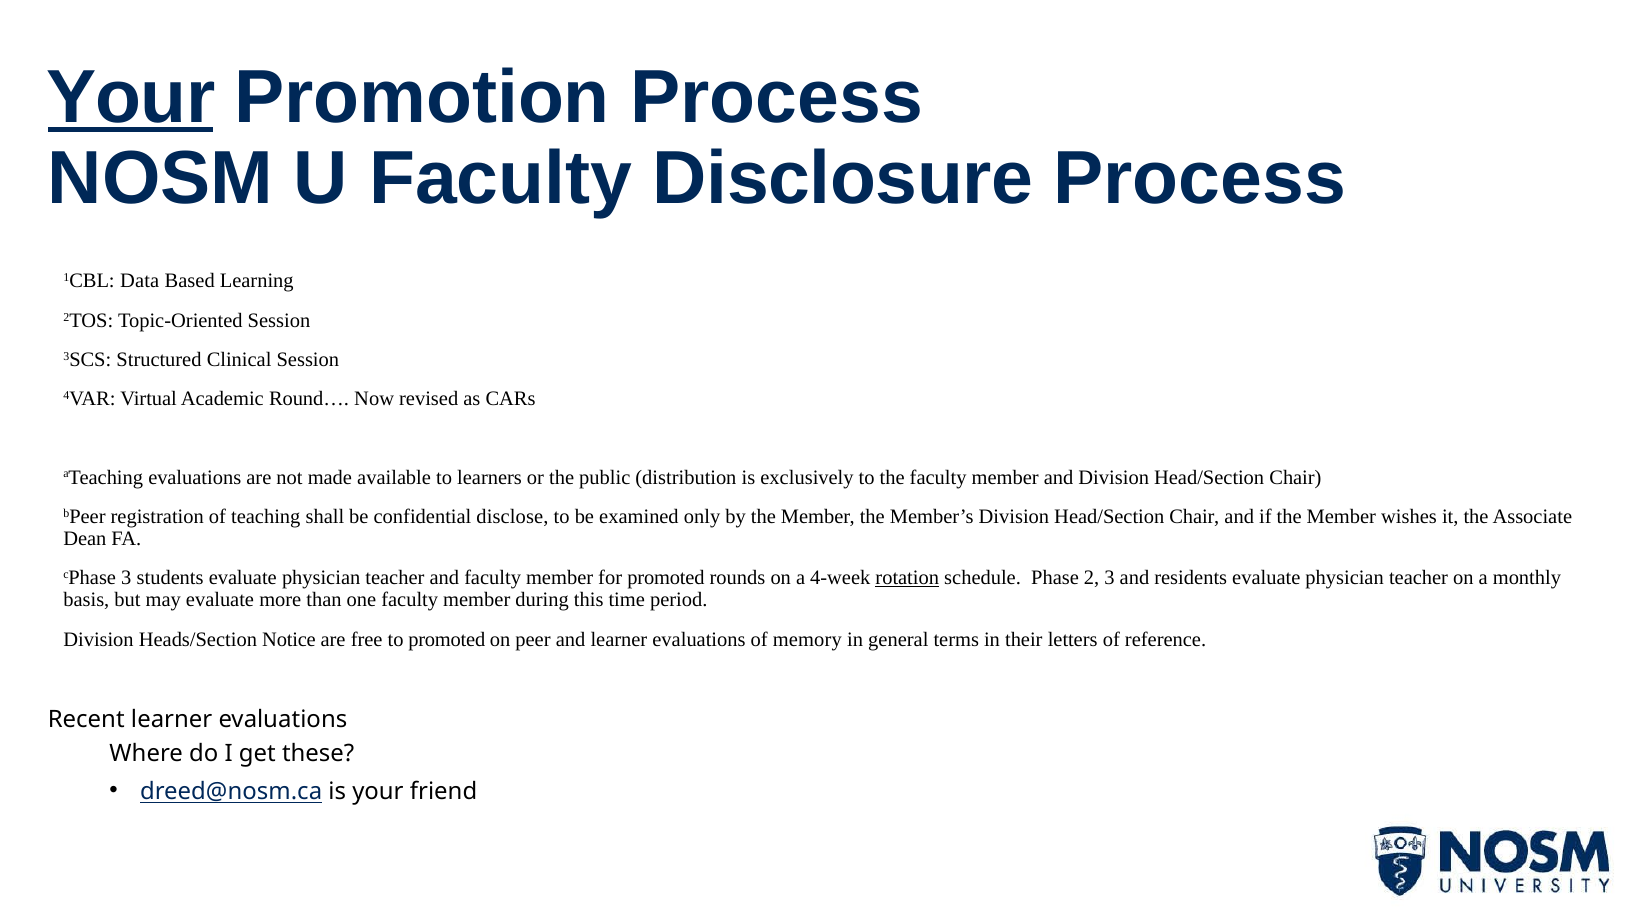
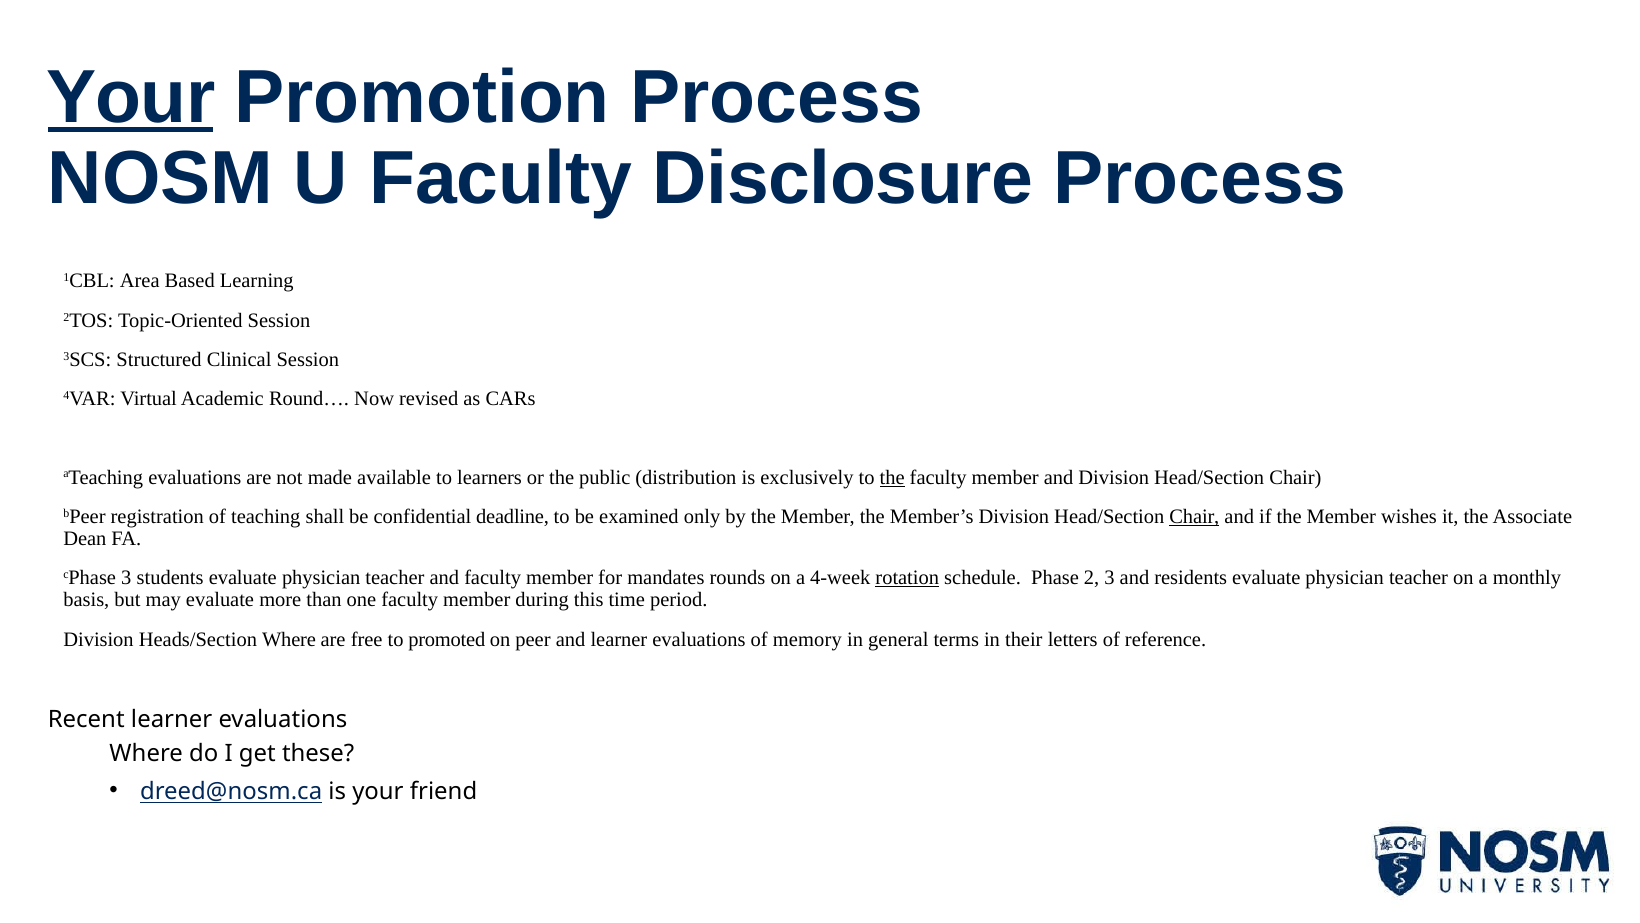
Data: Data -> Area (140, 281)
the underline: none -> present (892, 477)
disclose: disclose -> deadline (513, 516)
Chair underline: none -> present (1194, 516)
for promoted: promoted -> mandates (666, 578)
Heads/Section Notice: Notice -> Where (289, 639)
